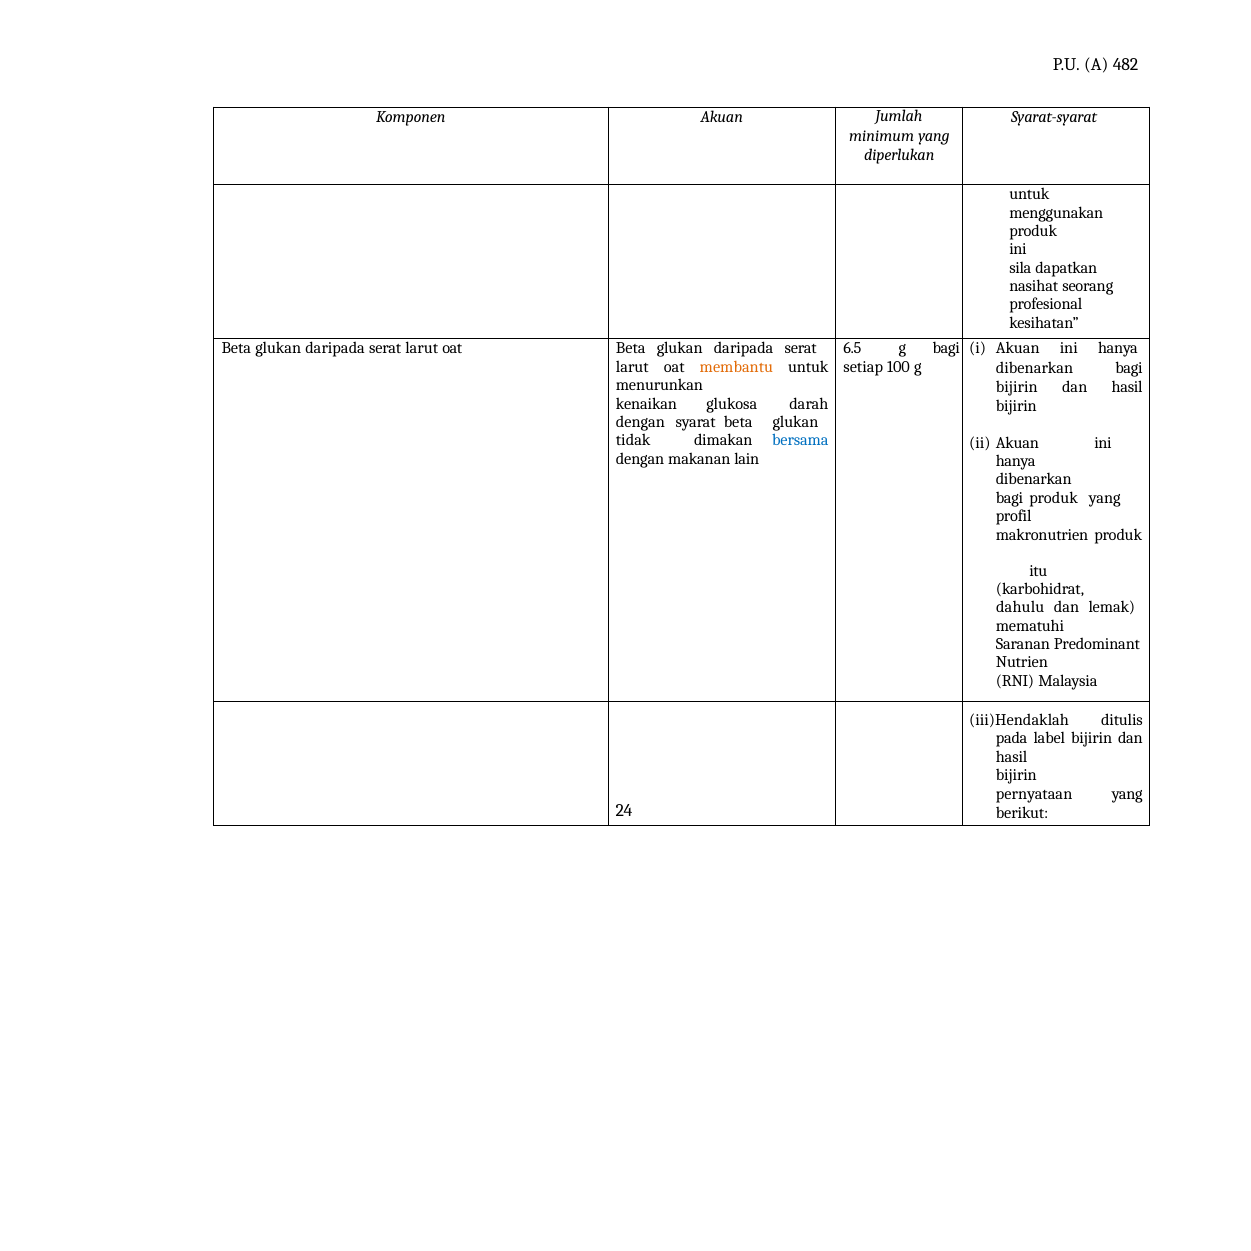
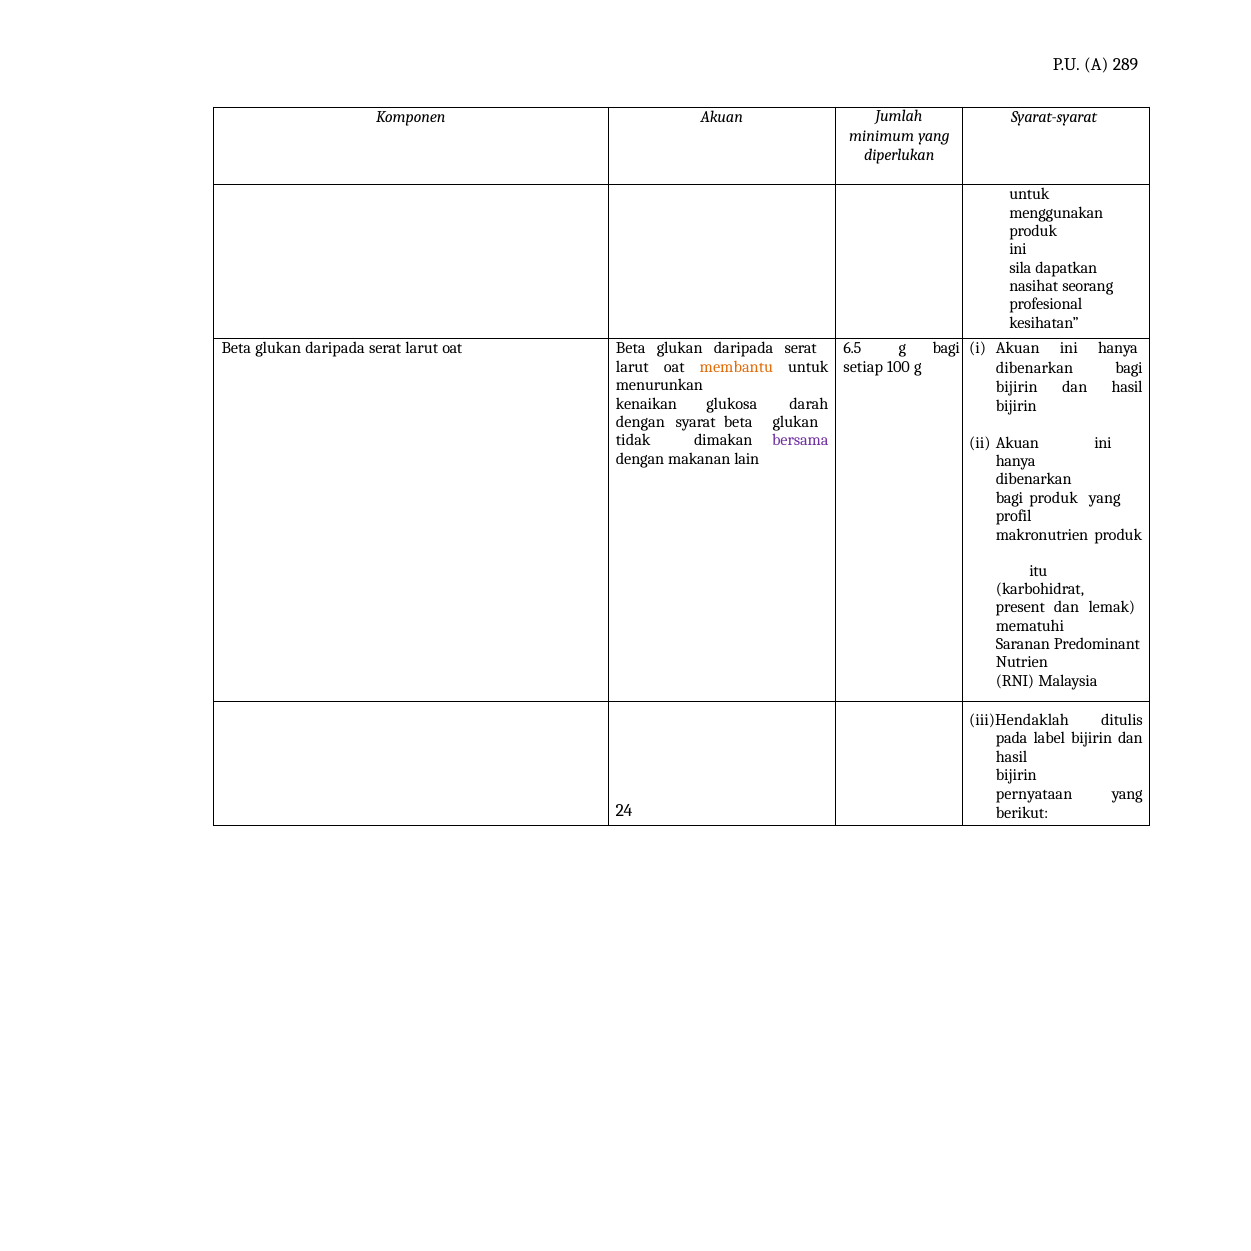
482: 482 -> 289 (1126, 65)
bersama colour: blue -> purple (800, 440)
dahulu: dahulu -> present (1020, 607)
